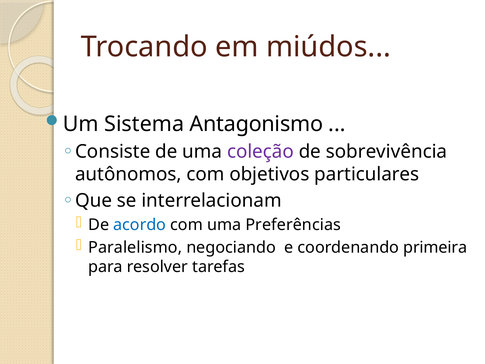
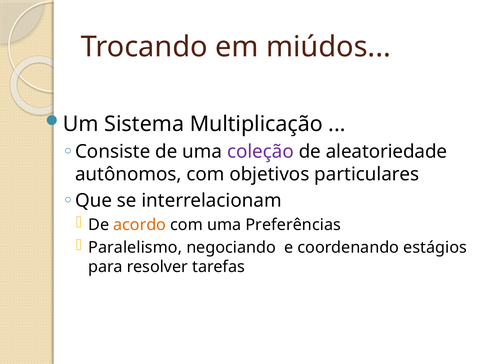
Antagonismo: Antagonismo -> Multiplicação (256, 124)
sobrevivência: sobrevivência -> aleatoriedade (387, 152)
acordo colour: blue -> orange (140, 225)
primeira: primeira -> estágios (435, 247)
